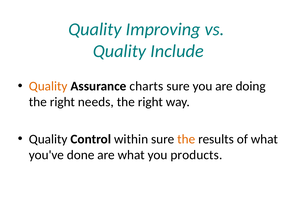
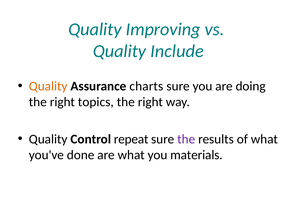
needs: needs -> topics (96, 102)
within: within -> repeat (131, 139)
the colour: orange -> purple (186, 139)
products: products -> materials (197, 155)
